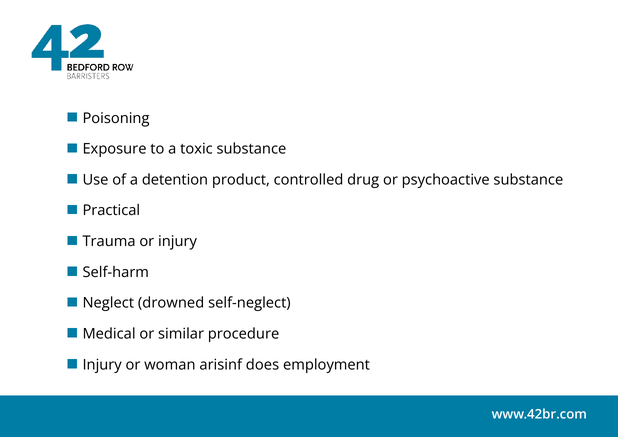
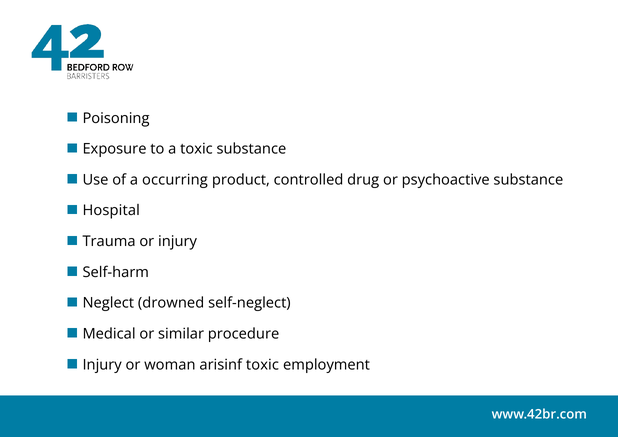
detention: detention -> occurring (175, 180)
Practical: Practical -> Hospital (111, 211)
arisinf does: does -> toxic (262, 365)
